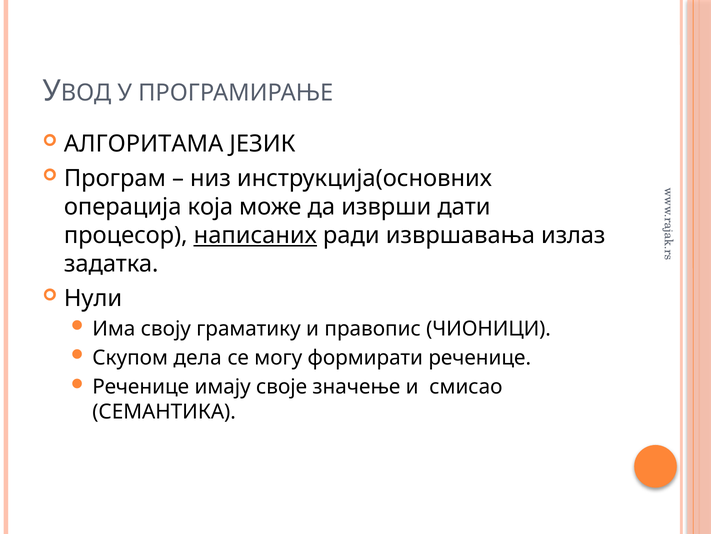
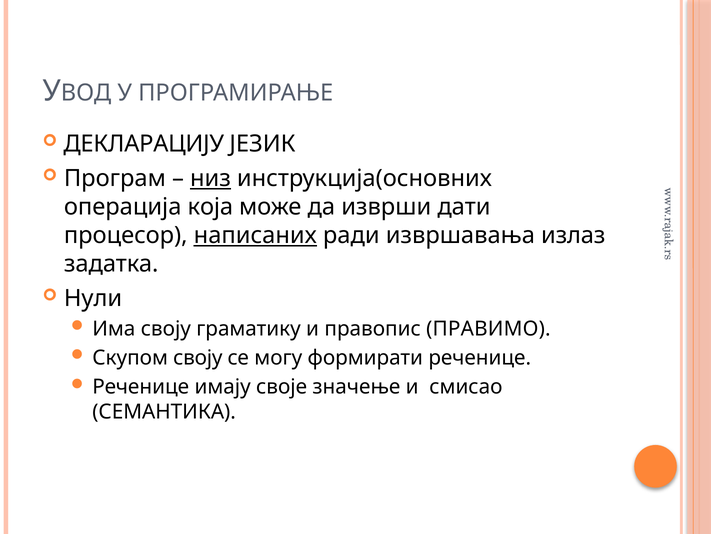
АЛГОРИТАМА: АЛГОРИТАМА -> ДЕКЛАРАЦИЈУ (144, 144)
низ underline: none -> present (210, 178)
ЧИОНИЦИ: ЧИОНИЦИ -> ПРАВИМО (488, 328)
Скупом дела: дела -> своју (198, 358)
